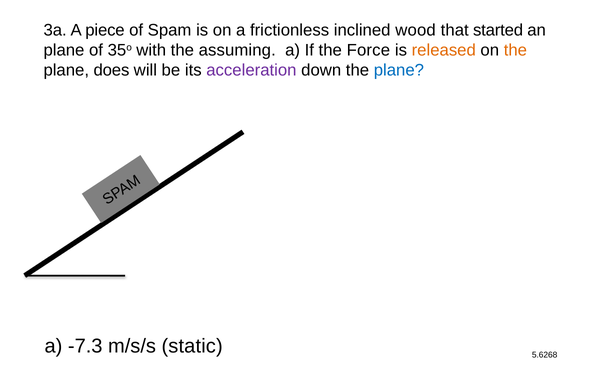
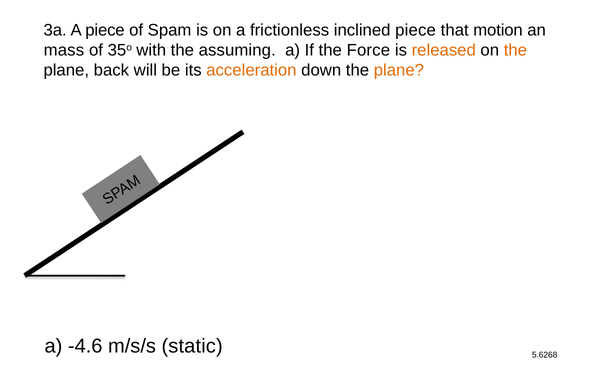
inclined wood: wood -> piece (416, 30)
started: started -> motion (498, 30)
plane: plane -> mass (64, 50)
does: does -> back (111, 70)
acceleration colour: purple -> orange (251, 70)
plane colour: blue -> orange (399, 70)
-7.3: -7.3 -> -4.6 (85, 346)
